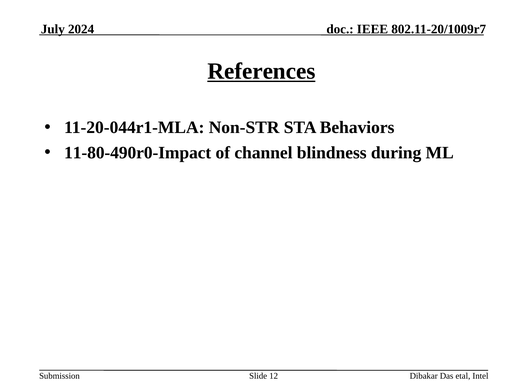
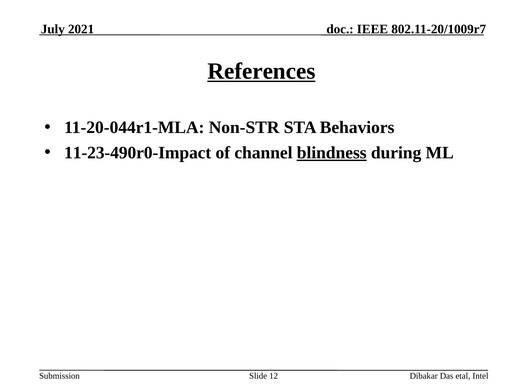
2024: 2024 -> 2021 (81, 29)
11-80-490r0-Impact: 11-80-490r0-Impact -> 11-23-490r0-Impact (138, 153)
blindness underline: none -> present (332, 153)
